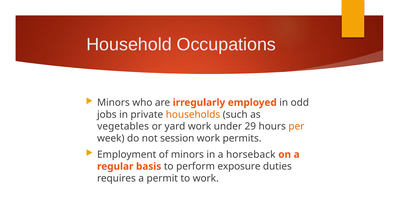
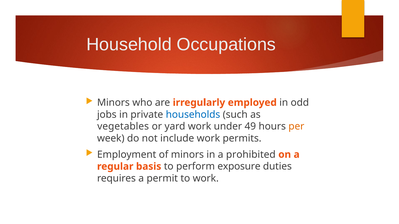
households colour: orange -> blue (193, 115)
29: 29 -> 49 (250, 127)
session: session -> include (177, 139)
horseback: horseback -> prohibited (251, 155)
